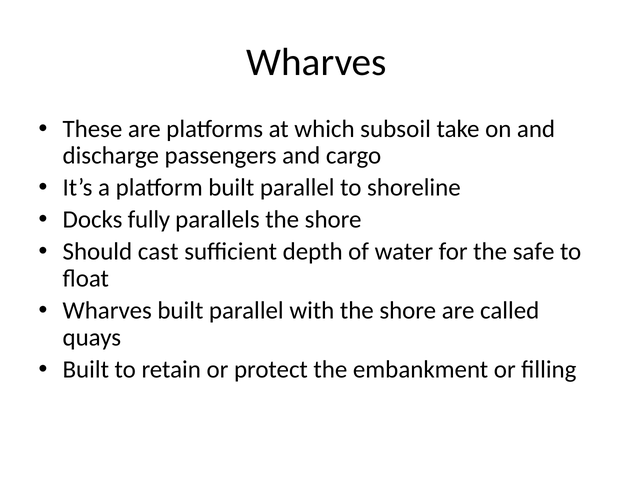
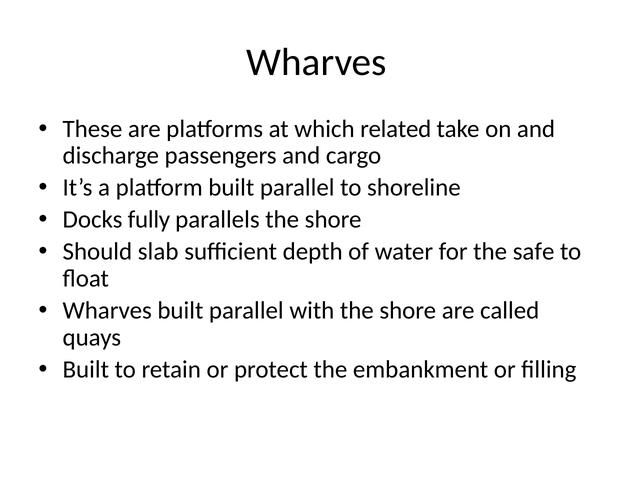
subsoil: subsoil -> related (396, 129)
cast: cast -> slab (158, 252)
